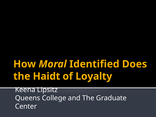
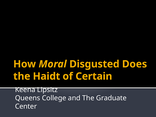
Identified: Identified -> Disgusted (94, 64)
Loyalty: Loyalty -> Certain (94, 76)
